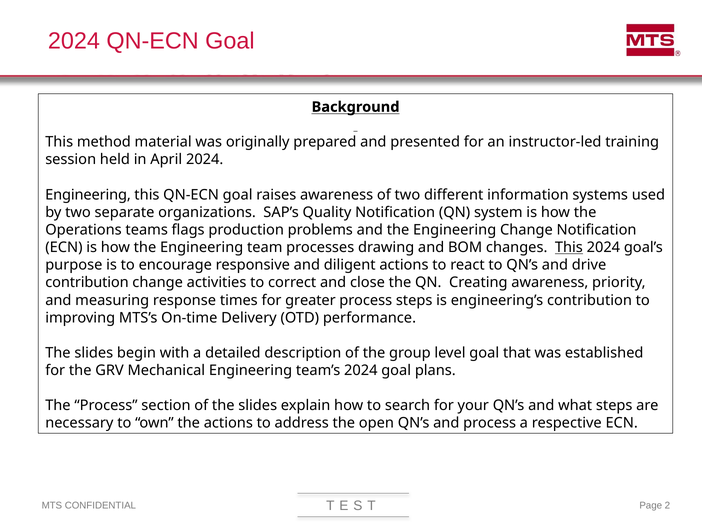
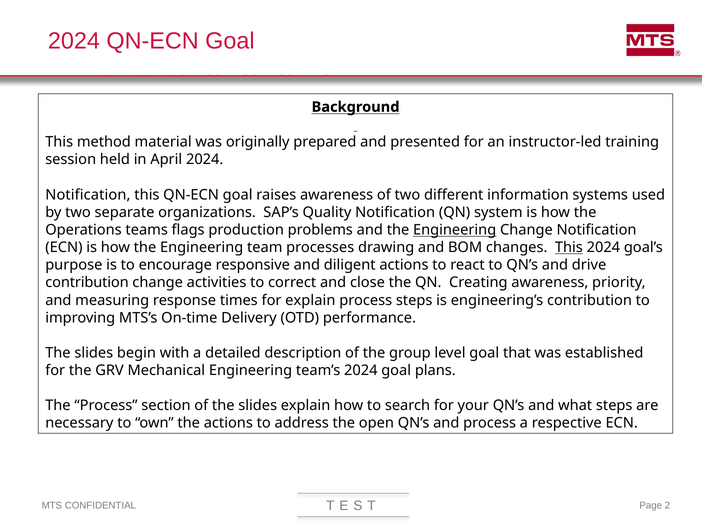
Engineering: Engineering -> Notification (88, 195)
Engineering underline: none -> present (455, 230)
for greater: greater -> explain (310, 300)
